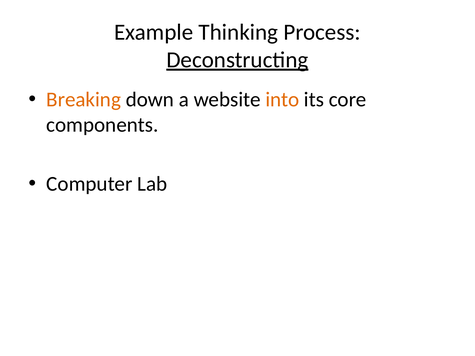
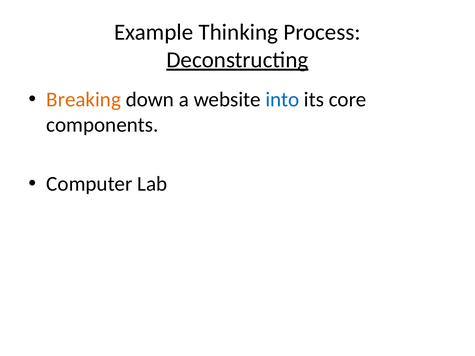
into colour: orange -> blue (282, 100)
